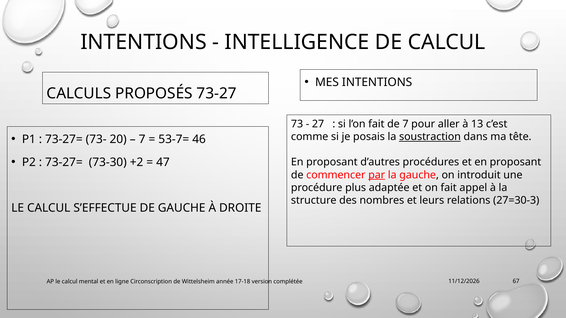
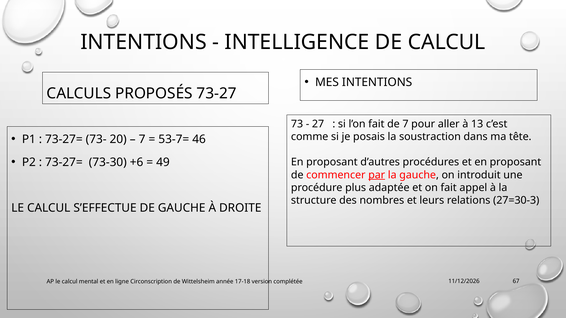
soustraction underline: present -> none (430, 137)
+2: +2 -> +6 (137, 162)
47: 47 -> 49 (163, 162)
